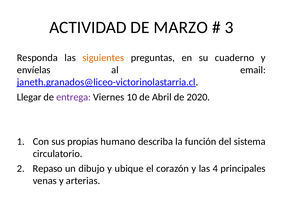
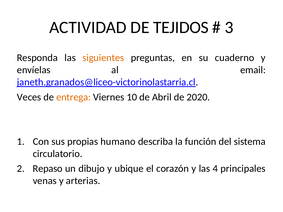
MARZO: MARZO -> TEJIDOS (181, 27)
Llegar: Llegar -> Veces (29, 97)
entrega colour: purple -> orange (74, 97)
